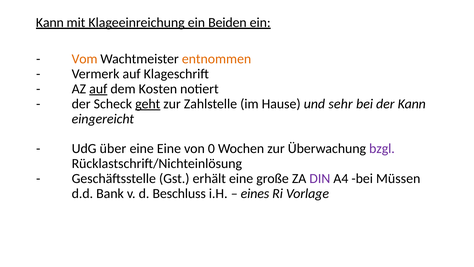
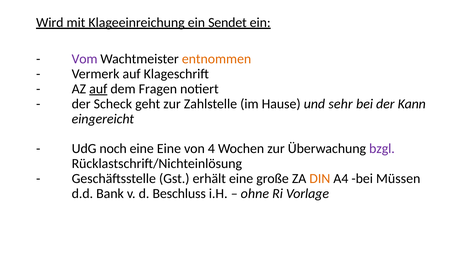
Kann: Kann -> Wird (50, 22)
Beiden: Beiden -> Sendet (227, 22)
Vom colour: orange -> purple (85, 59)
Kosten: Kosten -> Fragen (158, 89)
geht underline: present -> none (148, 104)
über: über -> noch (113, 148)
0: 0 -> 4 (211, 148)
DIN colour: purple -> orange (320, 178)
eines: eines -> ohne (255, 193)
